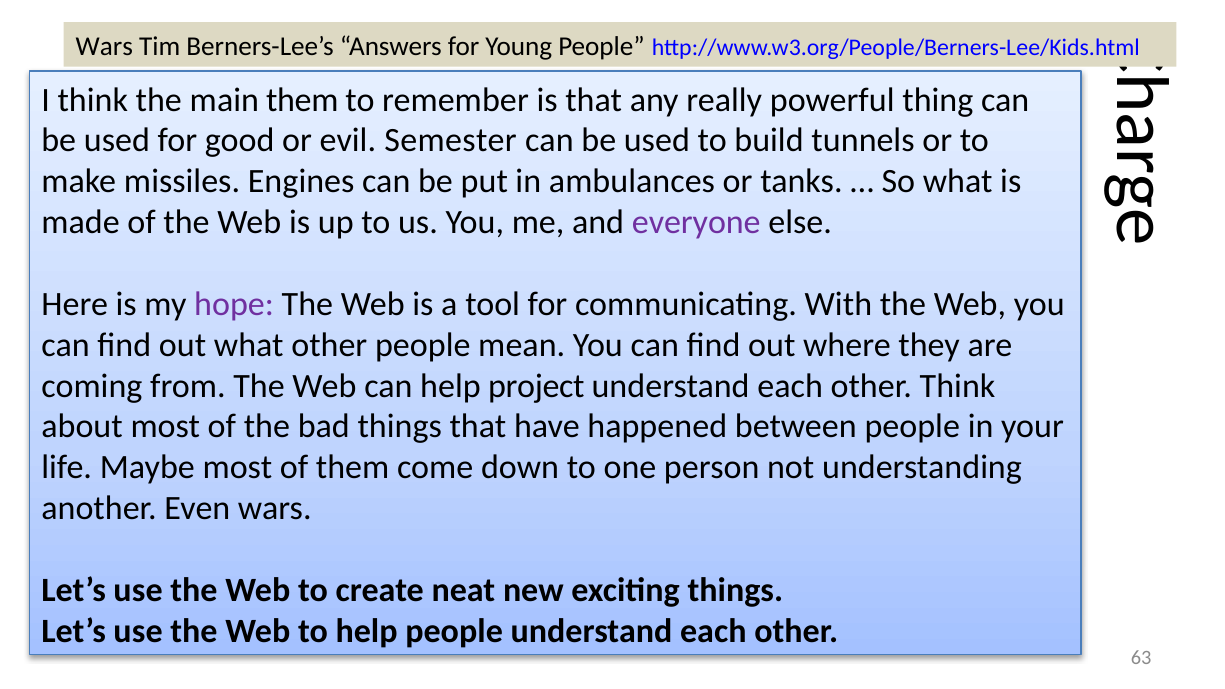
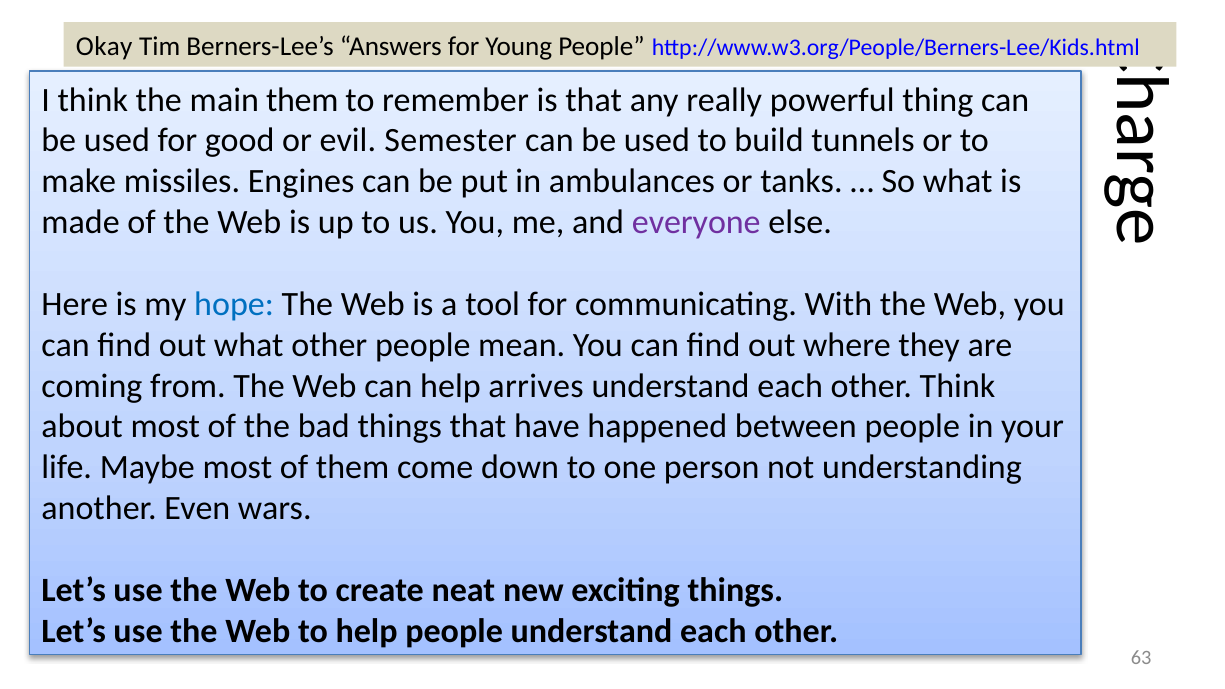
Wars: Wars -> Okay (104, 46)
hope colour: purple -> blue (234, 304)
project: project -> arrives (536, 386)
